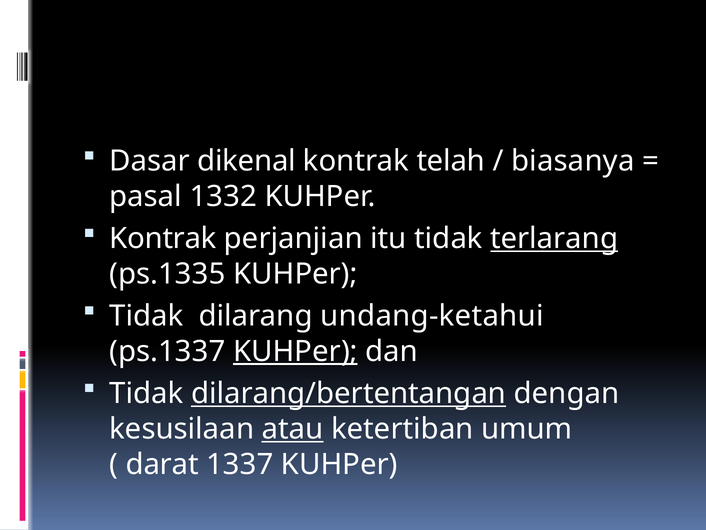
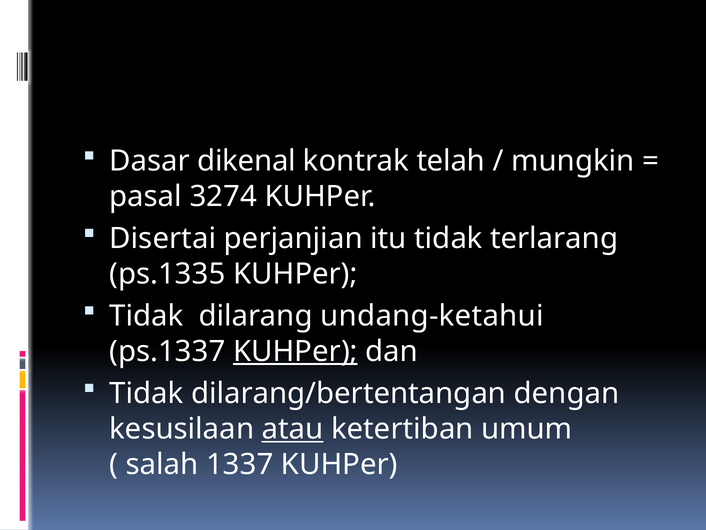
biasanya: biasanya -> mungkin (573, 161)
1332: 1332 -> 3274 (223, 196)
Kontrak: Kontrak -> Disertai (163, 238)
terlarang underline: present -> none (554, 238)
dilarang/bertentangan underline: present -> none (349, 393)
darat: darat -> salah (162, 464)
